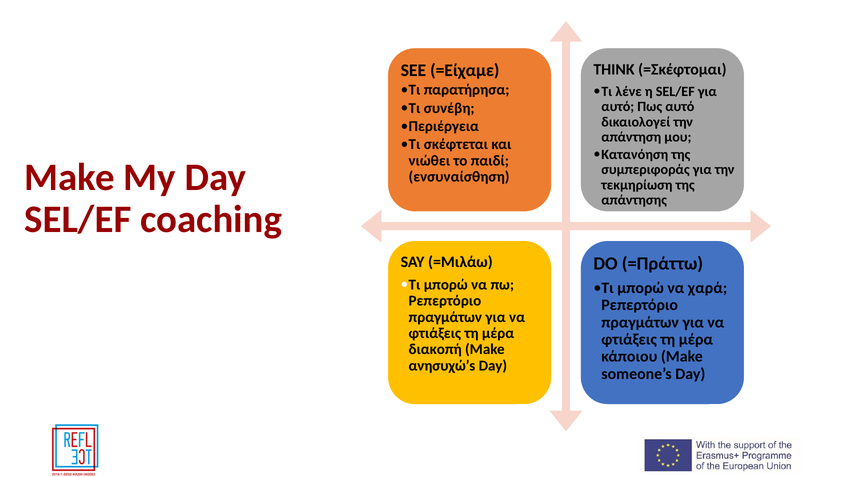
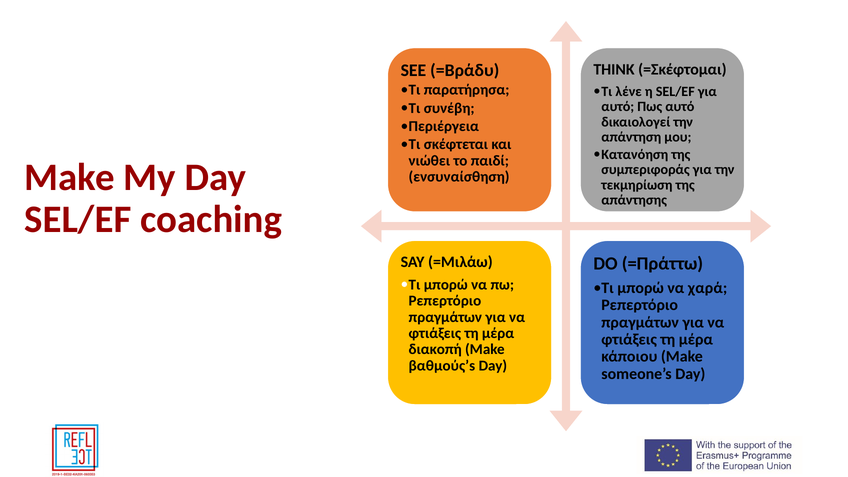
=Είχαμε: =Είχαμε -> =Βράδυ (465, 70)
ανησυχώ’s: ανησυχώ’s -> βαθμούς’s (442, 366)
